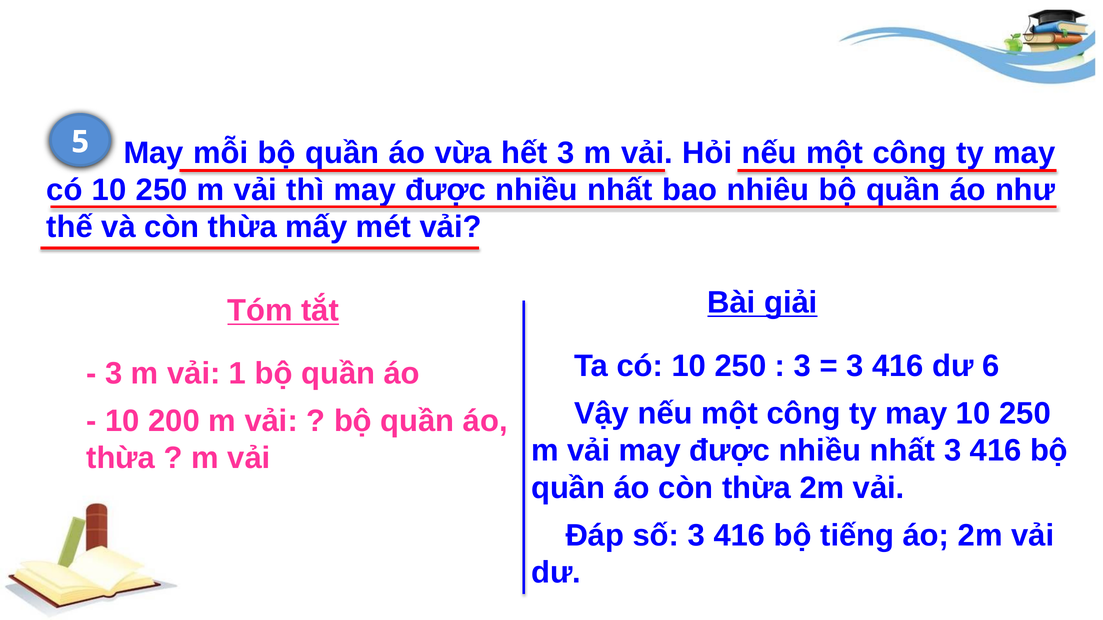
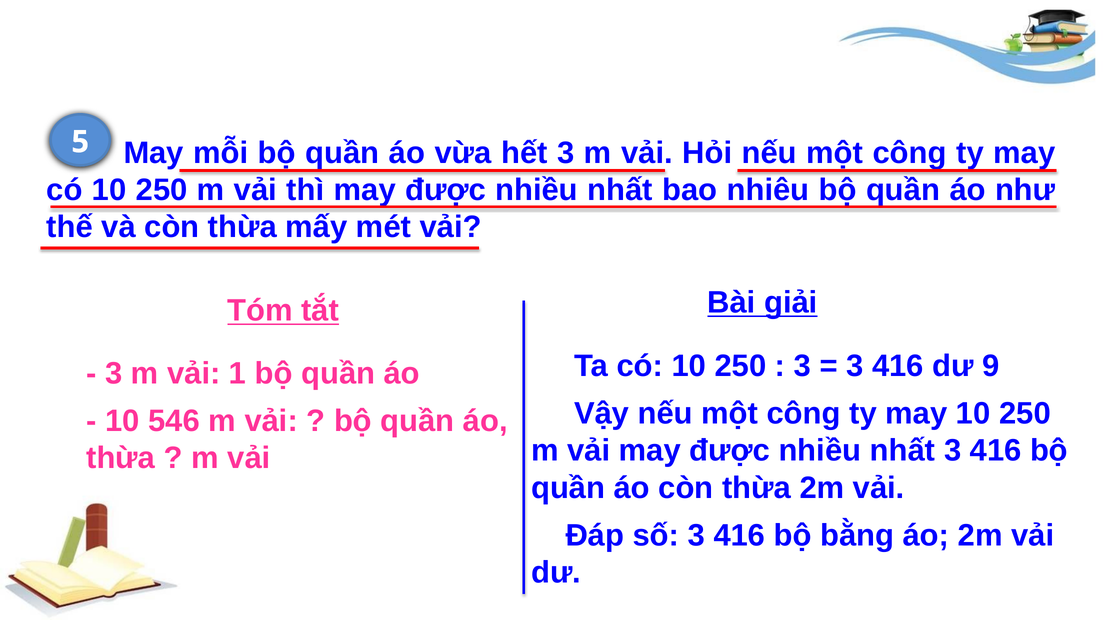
6: 6 -> 9 (991, 366)
200: 200 -> 546 (174, 421)
tiếng: tiếng -> bằng (857, 535)
